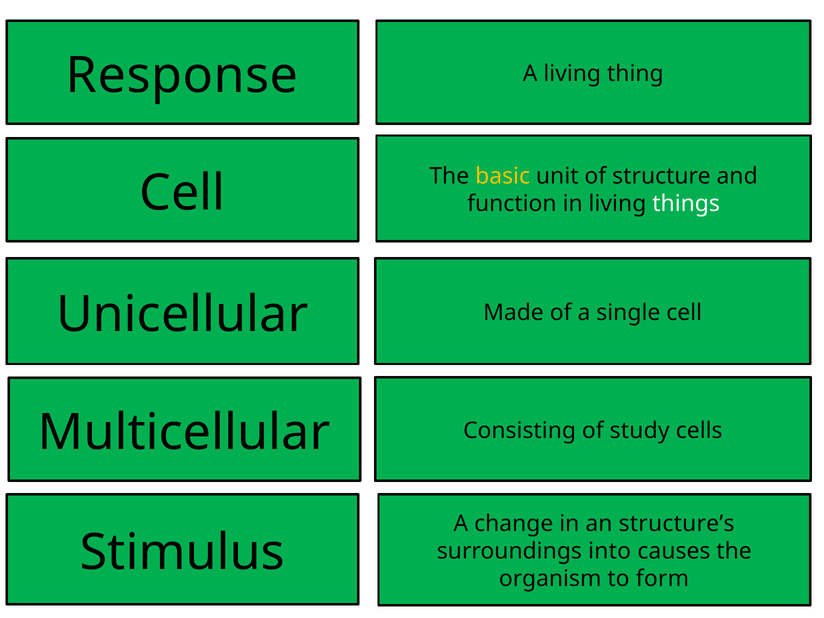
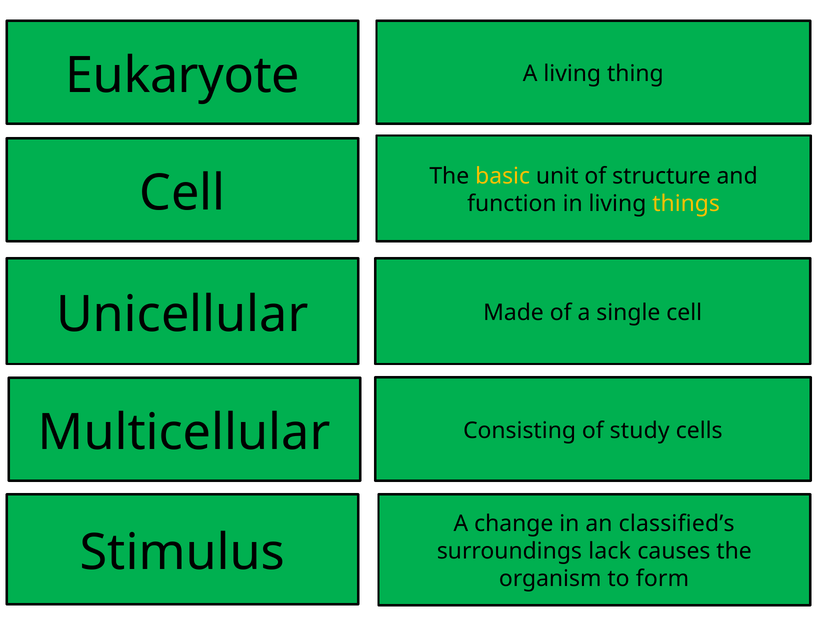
Response: Response -> Eukaryote (183, 76)
things colour: white -> yellow (686, 204)
structure’s: structure’s -> classified’s (677, 524)
into: into -> lack (610, 551)
